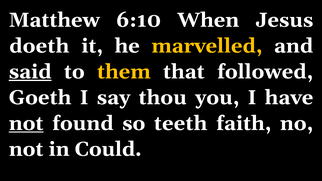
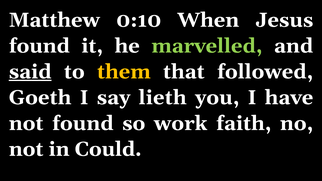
6:10: 6:10 -> 0:10 (139, 20)
doeth: doeth -> found (39, 46)
marvelled colour: yellow -> light green (207, 46)
thou: thou -> lieth (163, 98)
not underline: present -> none (26, 123)
teeth: teeth -> work (181, 123)
